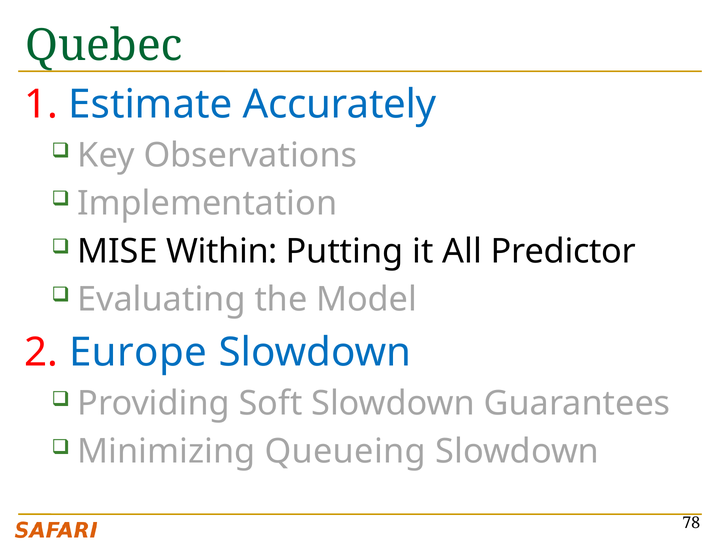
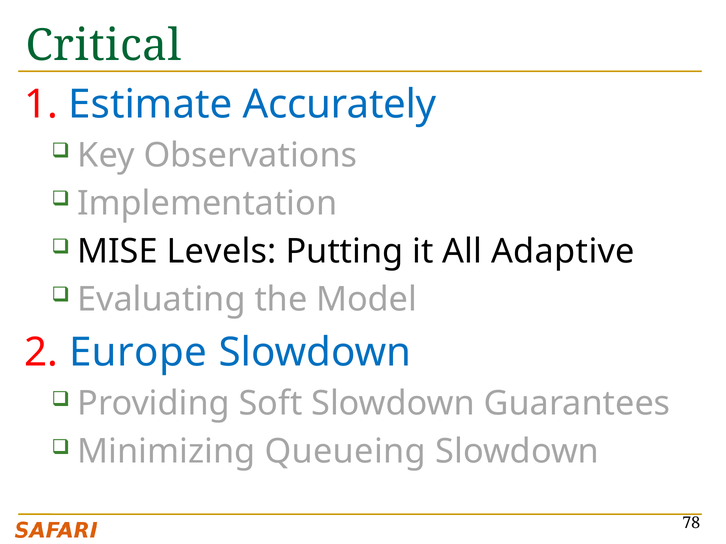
Quebec: Quebec -> Critical (104, 45)
Within: Within -> Levels (222, 252)
Predictor: Predictor -> Adaptive (563, 252)
